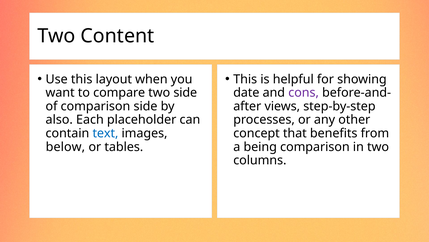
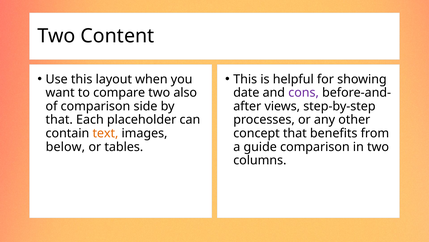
two side: side -> also (185, 92)
also: also -> that (59, 120)
text colour: blue -> orange (105, 133)
being: being -> guide (260, 147)
